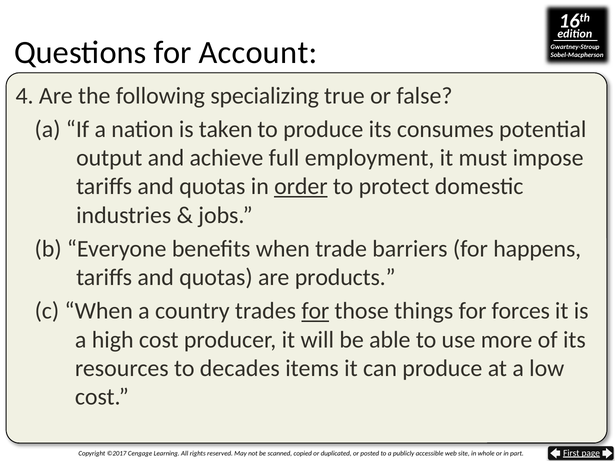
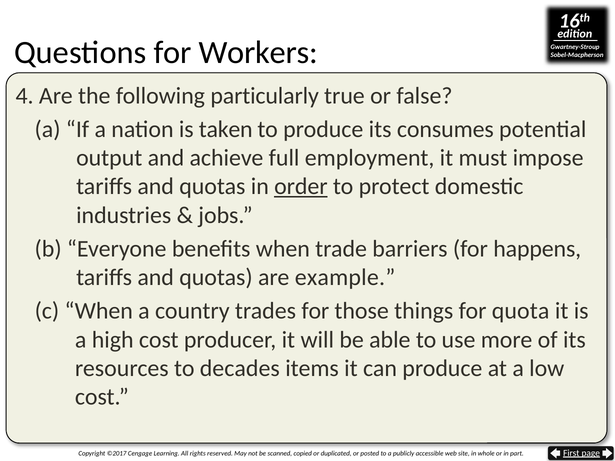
Account: Account -> Workers (258, 52)
specializing: specializing -> particularly (265, 96)
products: products -> example (345, 278)
for underline: present -> none (315, 311)
forces: forces -> quota (521, 311)
